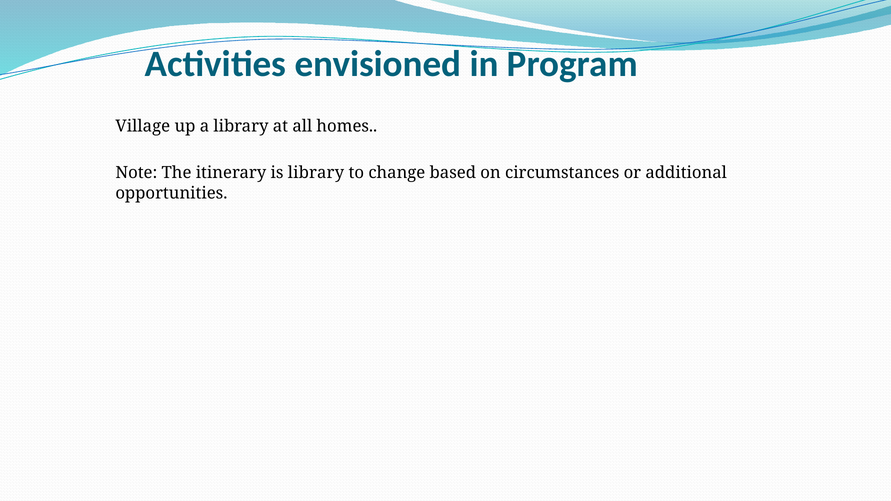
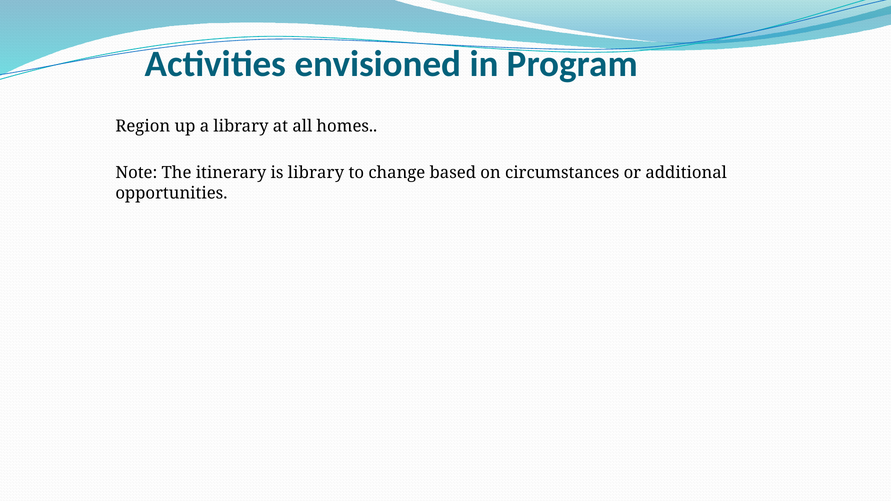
Village: Village -> Region (143, 126)
